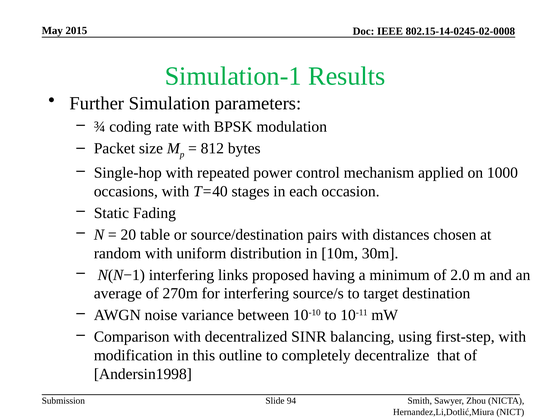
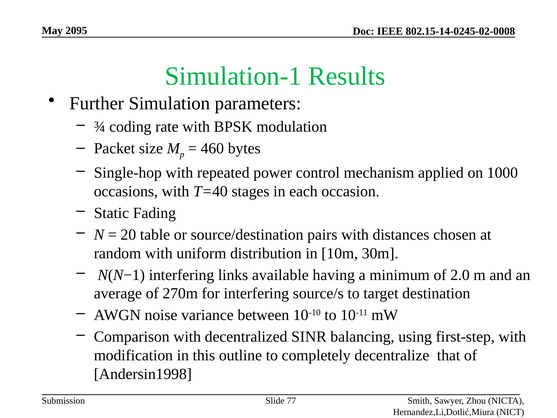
2015: 2015 -> 2095 (76, 30)
812: 812 -> 460 (212, 148)
proposed: proposed -> available (280, 275)
94: 94 -> 77 (291, 401)
